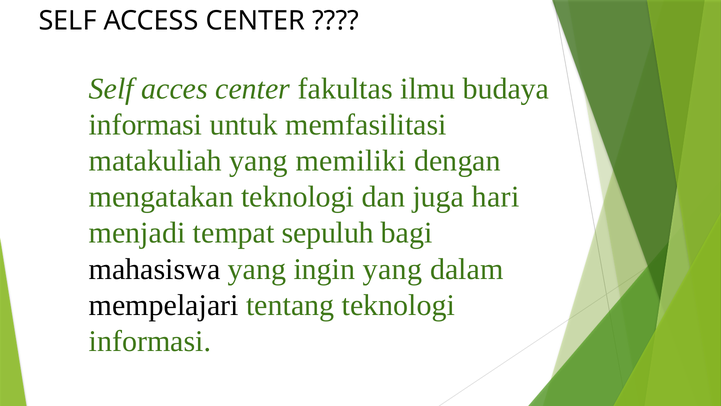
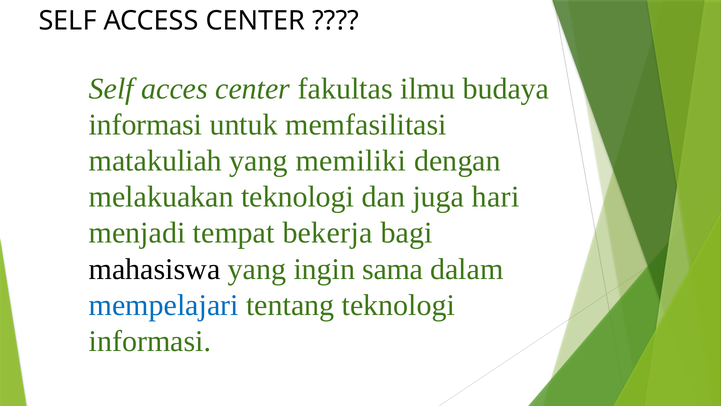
mengatakan: mengatakan -> melakuakan (161, 197)
sepuluh: sepuluh -> bekerja (328, 233)
ingin yang: yang -> sama (393, 269)
mempelajari colour: black -> blue (164, 305)
